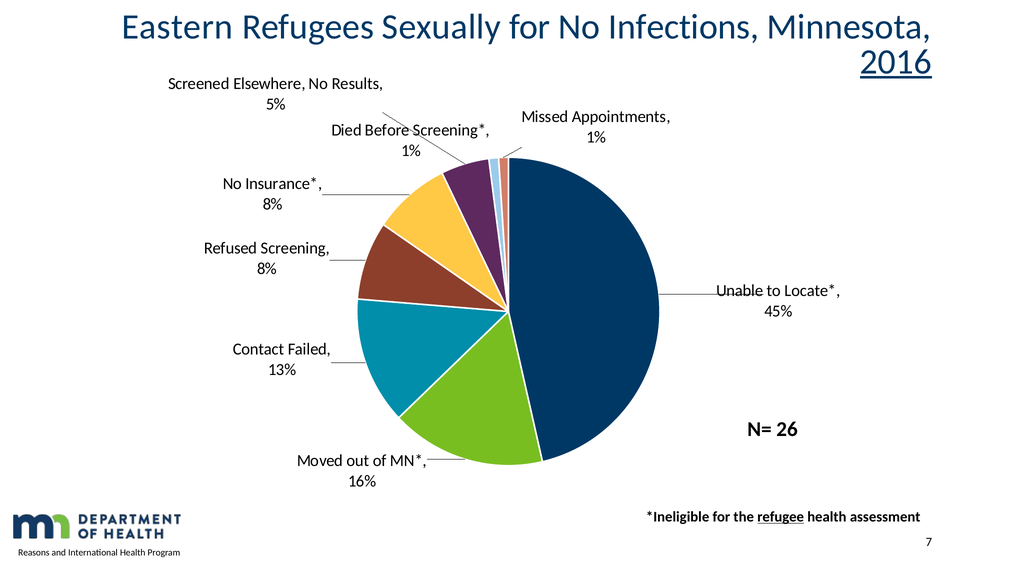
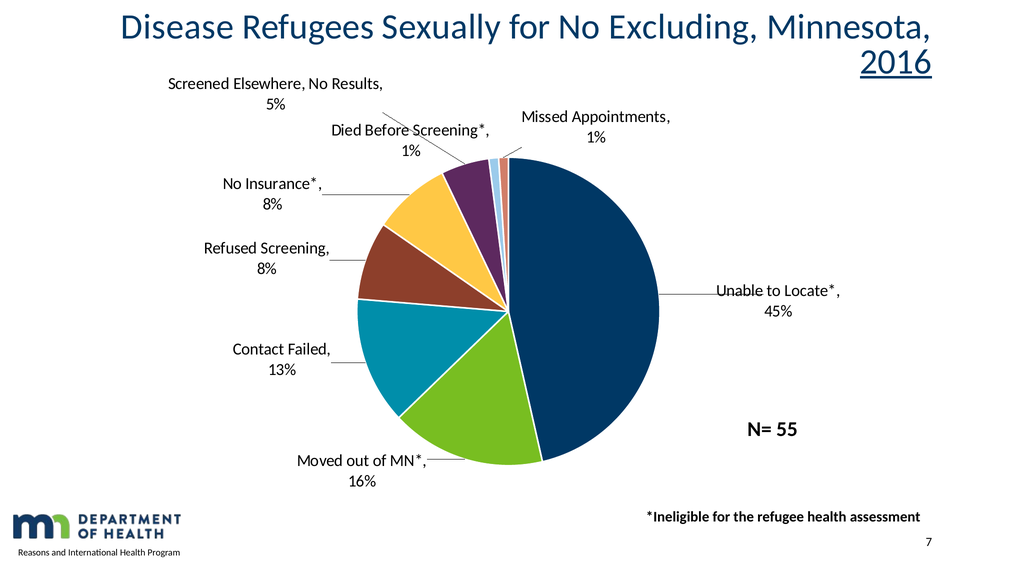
Eastern: Eastern -> Disease (177, 27)
Infections: Infections -> Excluding (683, 27)
26: 26 -> 55 (787, 429)
refugee underline: present -> none (781, 517)
